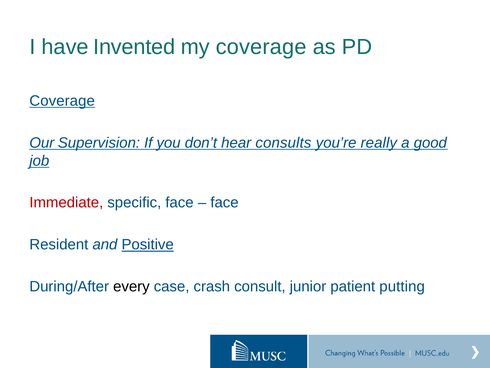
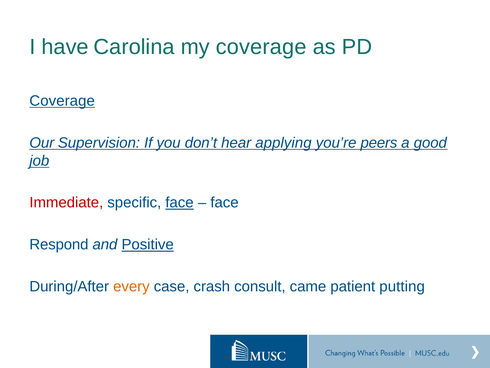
Invented: Invented -> Carolina (134, 47)
consults: consults -> applying (283, 143)
really: really -> peers (379, 143)
face underline: none -> present (179, 202)
Resident: Resident -> Respond (59, 244)
every colour: black -> orange (131, 286)
junior: junior -> came (308, 286)
